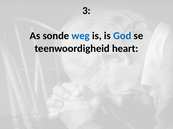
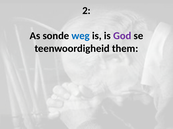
3: 3 -> 2 (86, 11)
God colour: blue -> purple (122, 36)
heart: heart -> them (125, 49)
